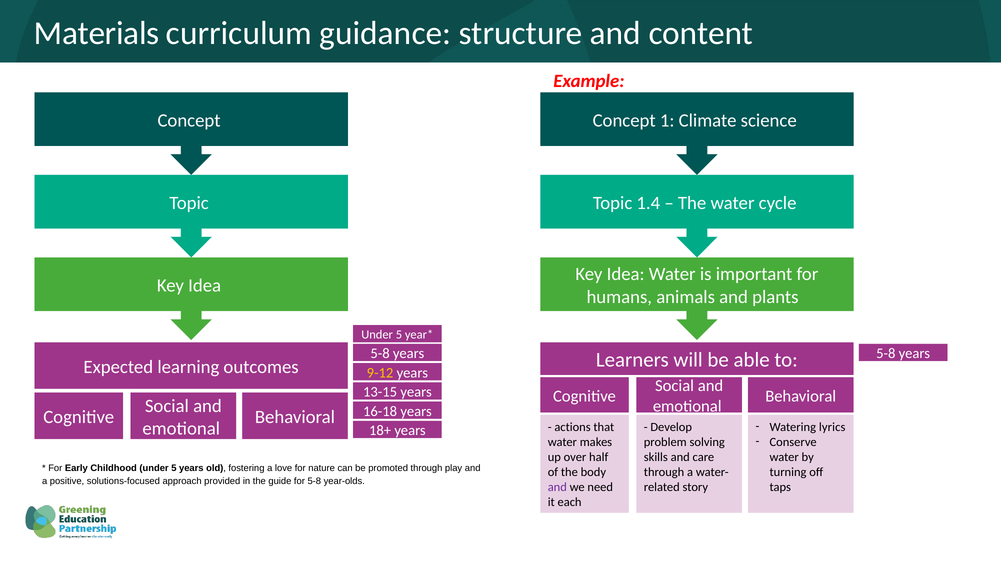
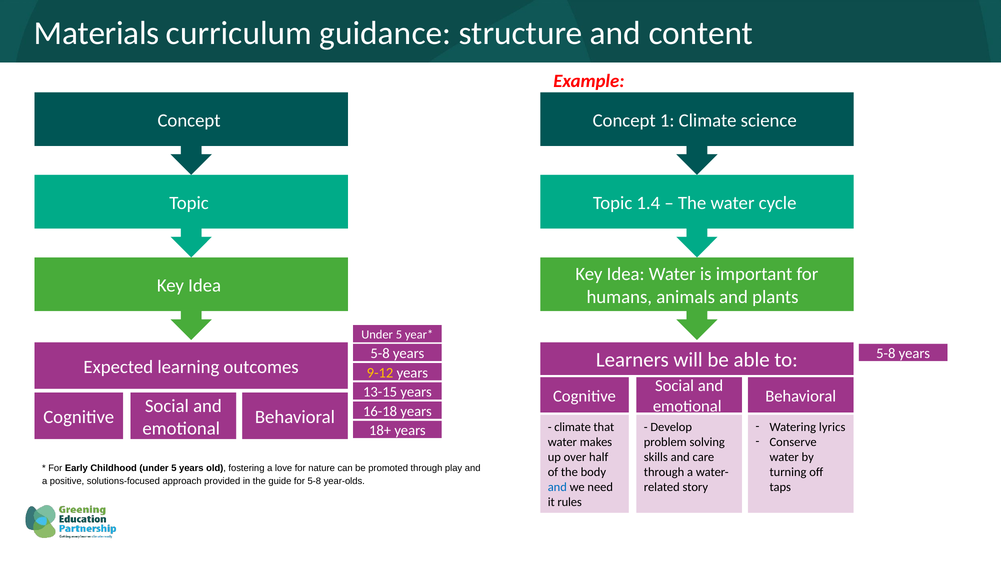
actions: actions -> climate (573, 427)
and colour: purple -> blue (557, 487)
each: each -> rules (570, 502)
